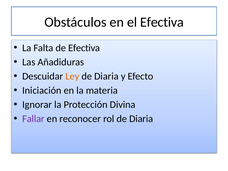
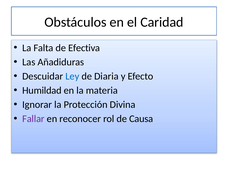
el Efectiva: Efectiva -> Caridad (162, 22)
Ley colour: orange -> blue (72, 76)
Iniciación: Iniciación -> Humildad (42, 90)
rol de Diaria: Diaria -> Causa (141, 119)
